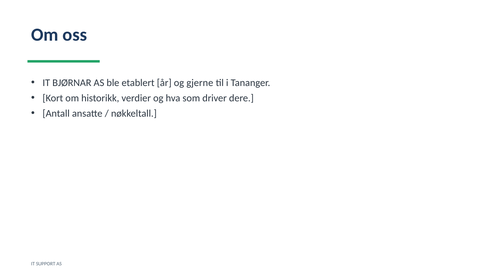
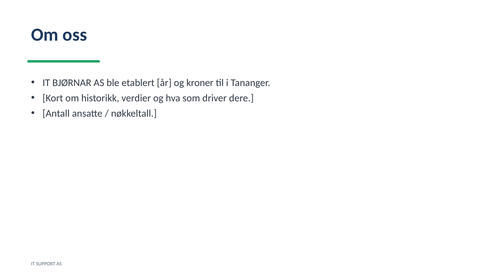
gjerne: gjerne -> kroner (200, 83)
